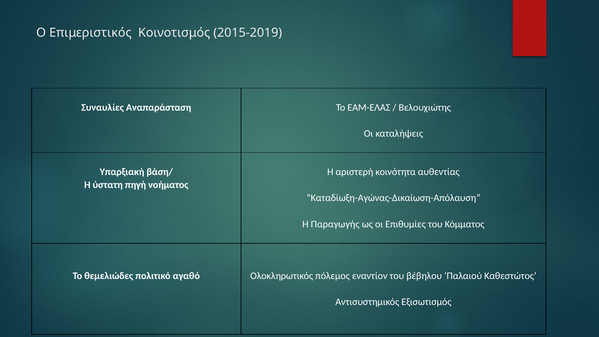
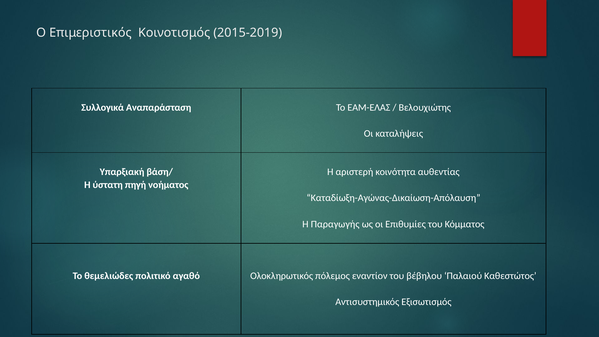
Συναυλίες: Συναυλίες -> Συλλογικά (103, 107)
